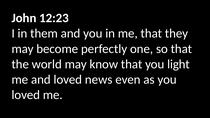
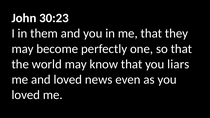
12:23: 12:23 -> 30:23 (54, 18)
light: light -> liars (178, 64)
